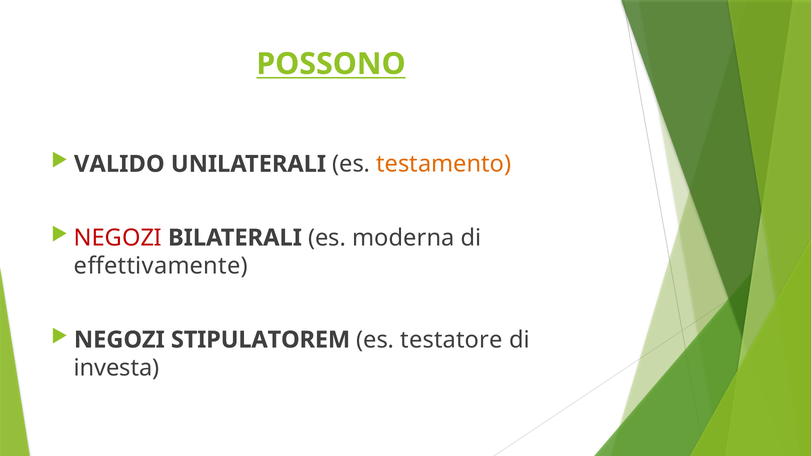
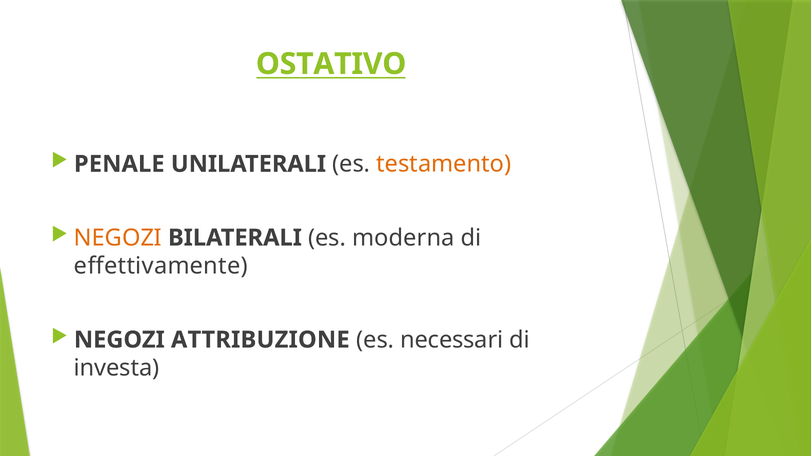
POSSONO: POSSONO -> OSTATIVO (331, 64)
VALIDO: VALIDO -> PENALE (119, 164)
NEGOZI colour: red -> orange (118, 238)
STIPULATOREM: STIPULATOREM -> ATTRIBUZIONE (260, 340)
testatore: testatore -> necessari (452, 340)
